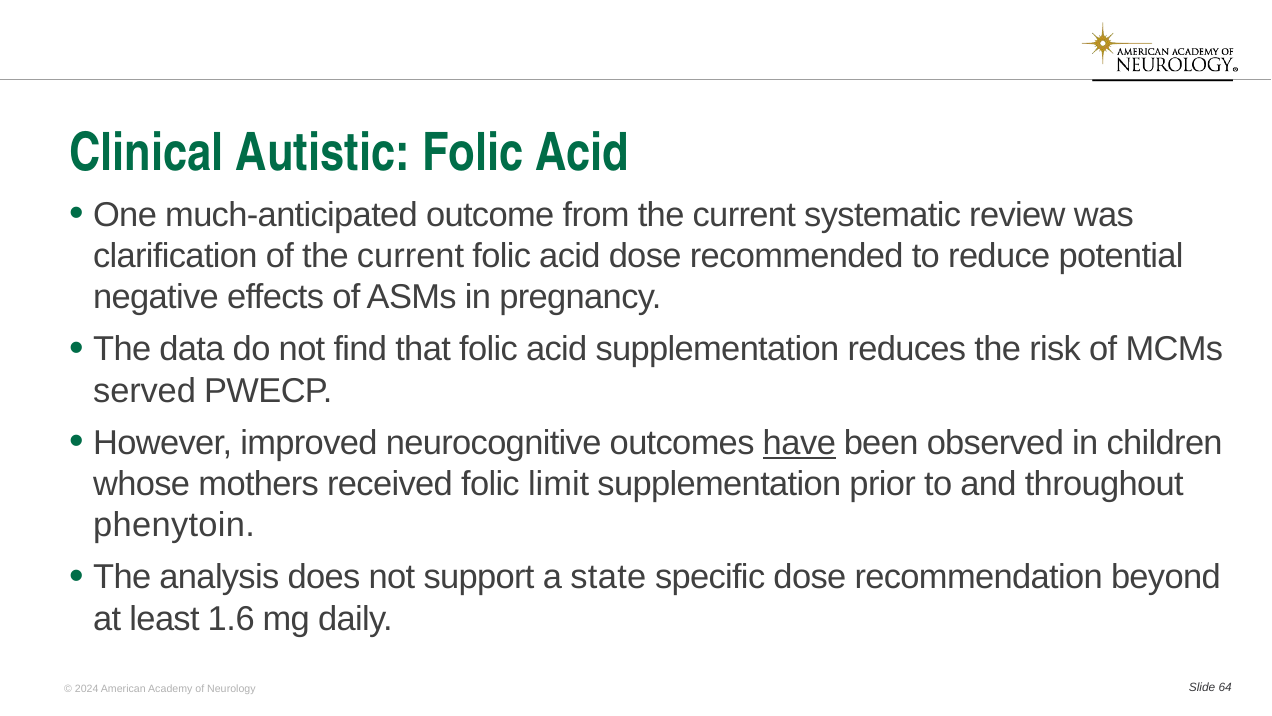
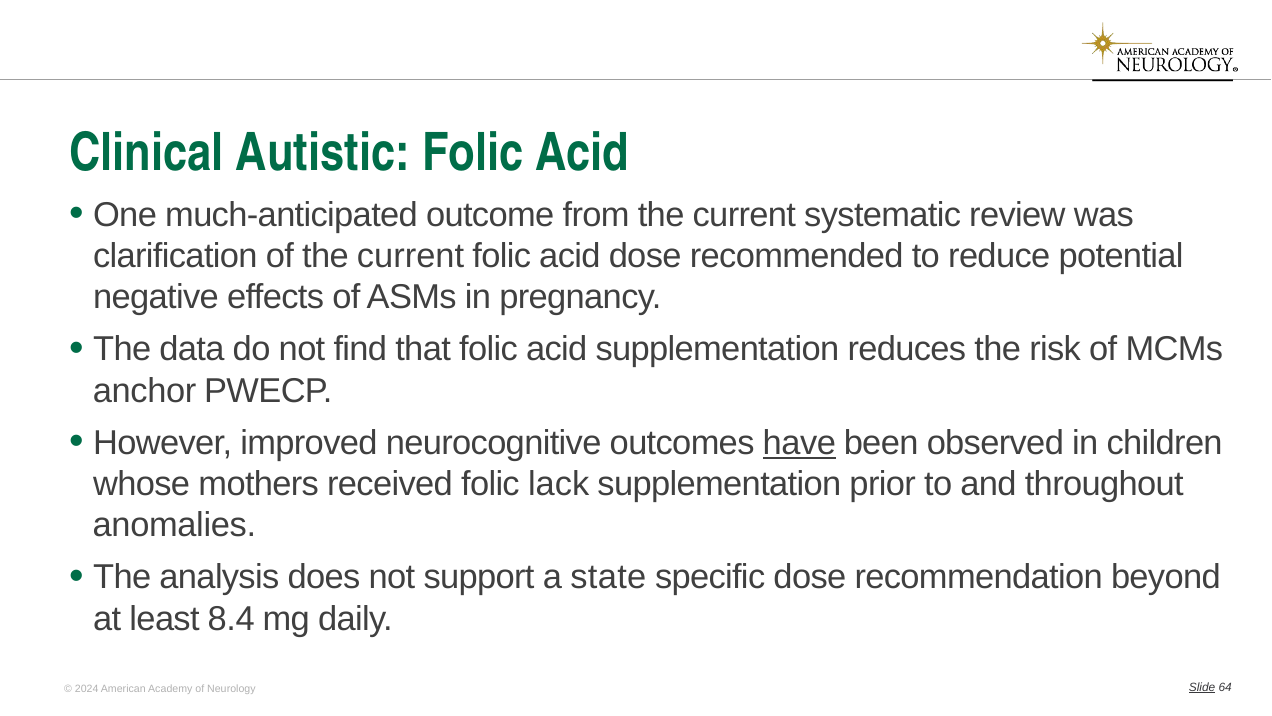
served: served -> anchor (145, 391)
limit: limit -> lack (559, 484)
phenytoin: phenytoin -> anomalies (174, 525)
1.6: 1.6 -> 8.4 (231, 618)
Slide underline: none -> present (1202, 687)
